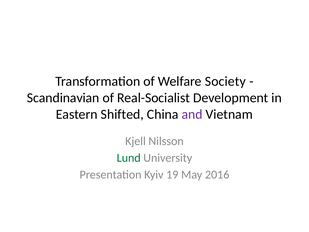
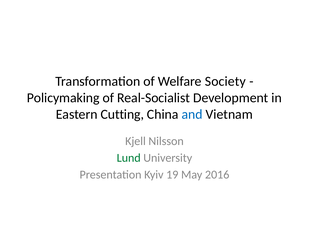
Scandinavian: Scandinavian -> Policymaking (63, 98)
Shifted: Shifted -> Cutting (122, 114)
and colour: purple -> blue (192, 114)
